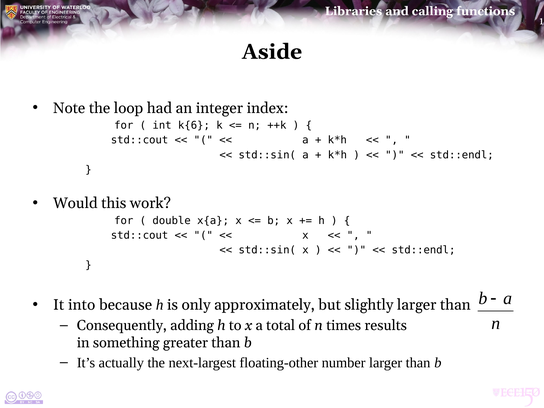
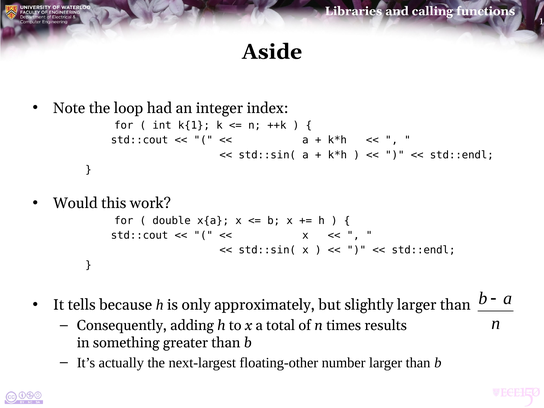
k{6: k{6 -> k{1 (194, 125)
into: into -> tells (82, 305)
